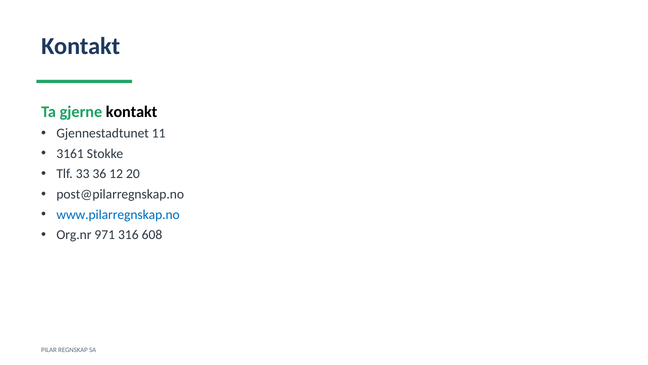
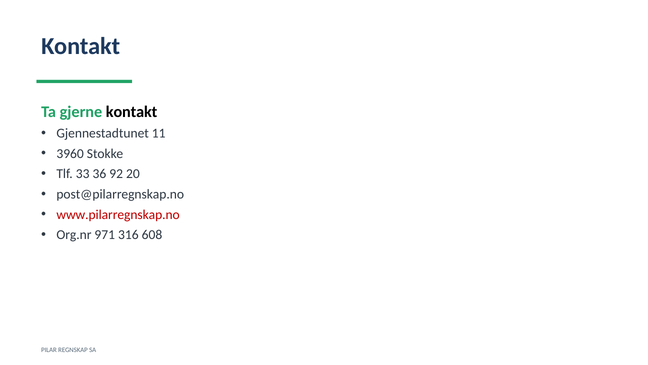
3161: 3161 -> 3960 (70, 154)
12: 12 -> 92 (116, 174)
www.pilarregnskap.no colour: blue -> red (118, 214)
